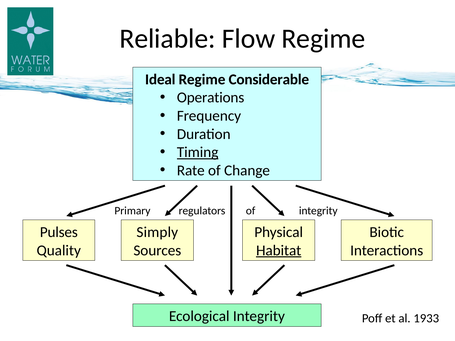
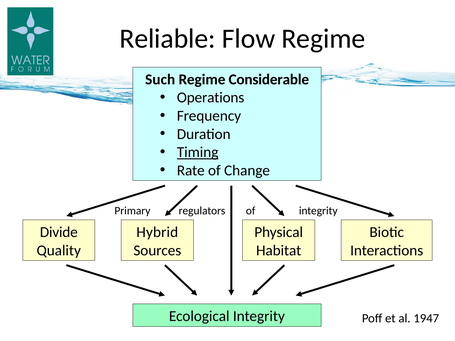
Ideal: Ideal -> Such (160, 80)
Pulses: Pulses -> Divide (59, 232)
Simply: Simply -> Hybrid (157, 232)
Habitat underline: present -> none (279, 251)
1933: 1933 -> 1947 (426, 318)
